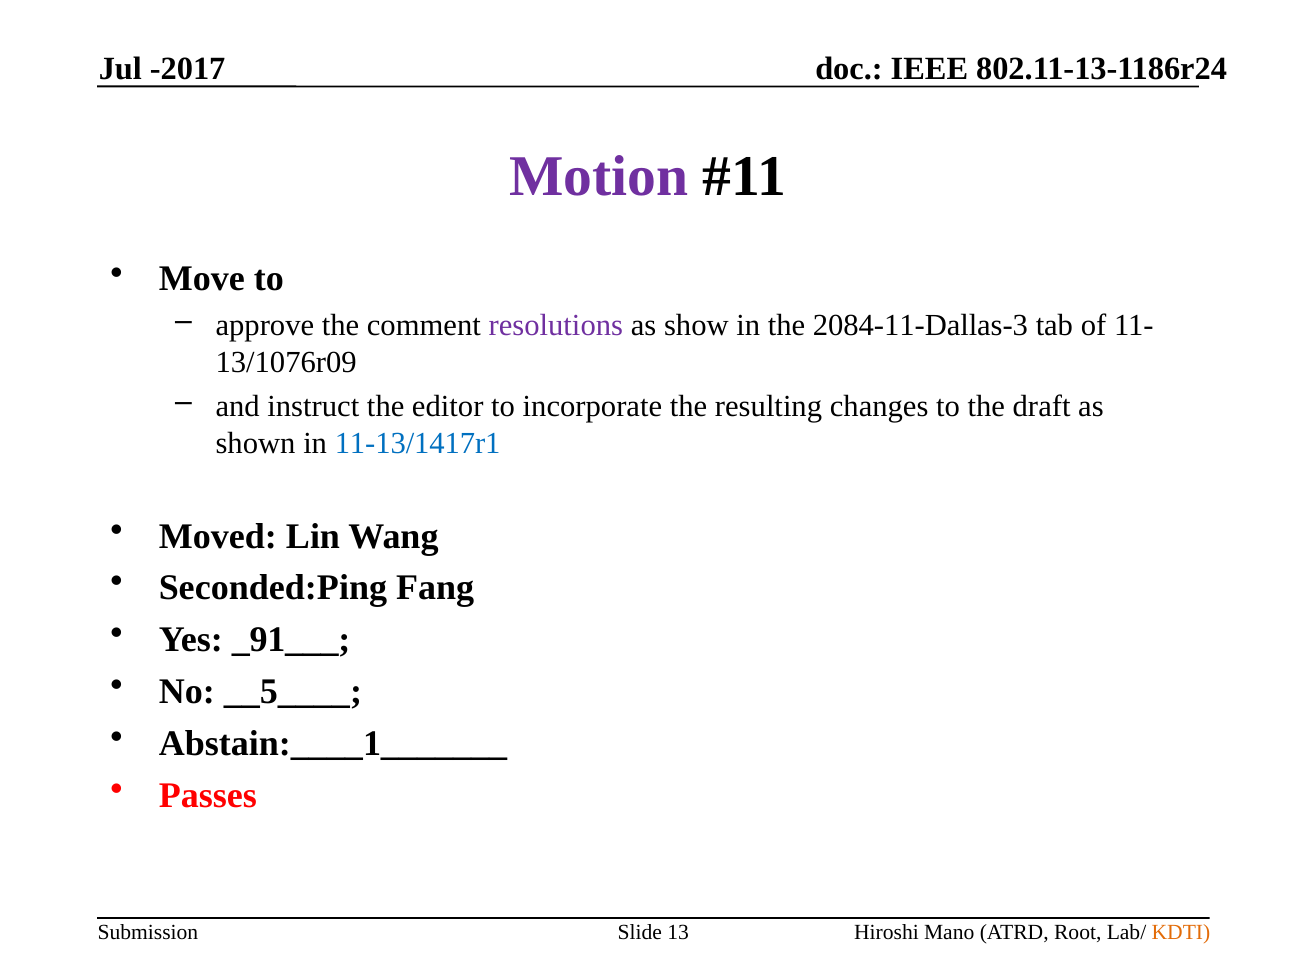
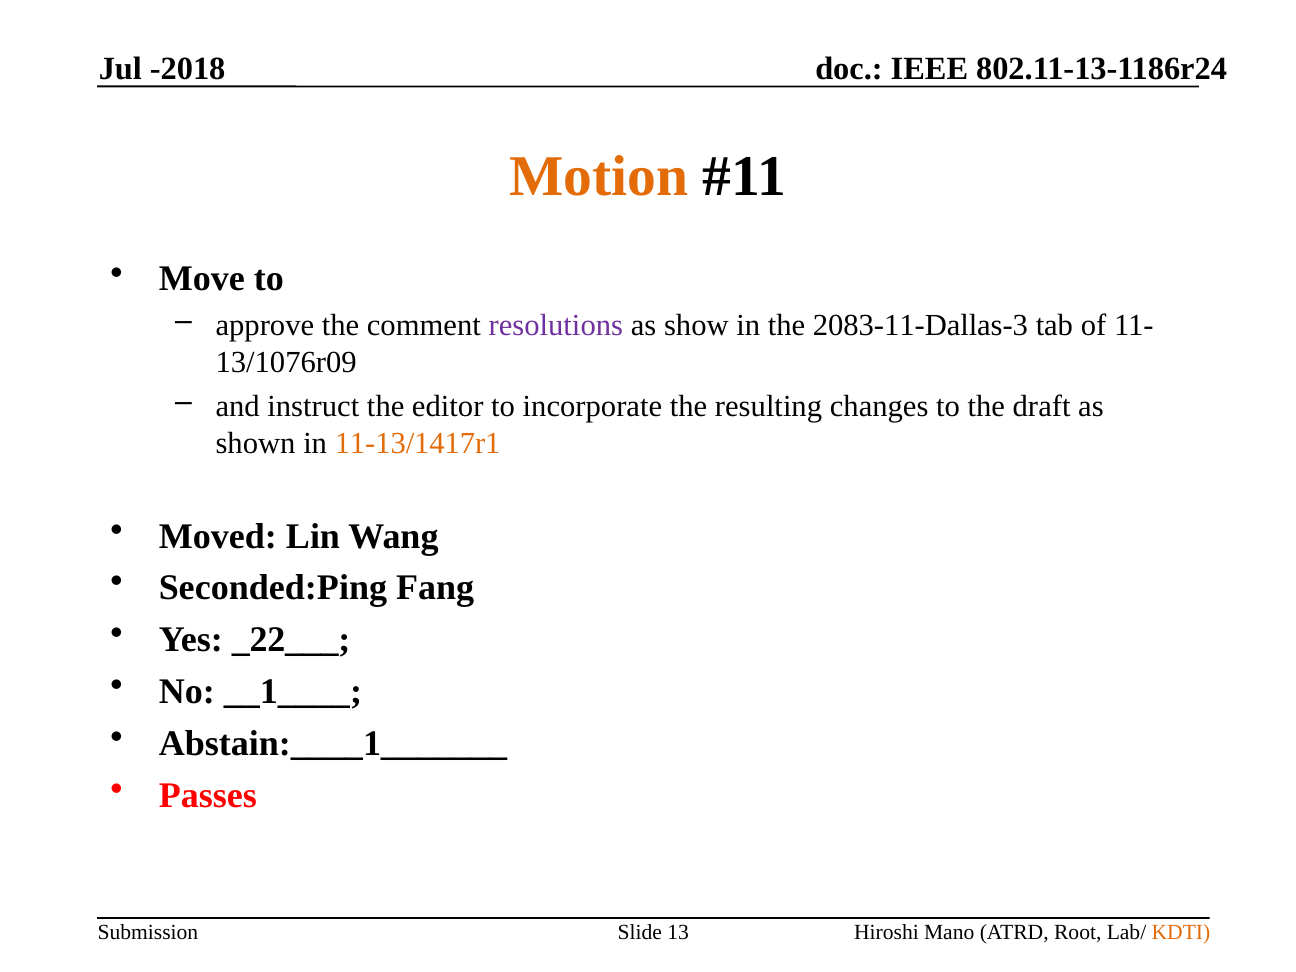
-2017: -2017 -> -2018 (188, 69)
Motion colour: purple -> orange (599, 177)
2084-11-Dallas-3: 2084-11-Dallas-3 -> 2083-11-Dallas-3 (920, 326)
11-13/1417r1 colour: blue -> orange (418, 443)
_91___: _91___ -> _22___ (291, 640)
__5____: __5____ -> __1____ (293, 692)
